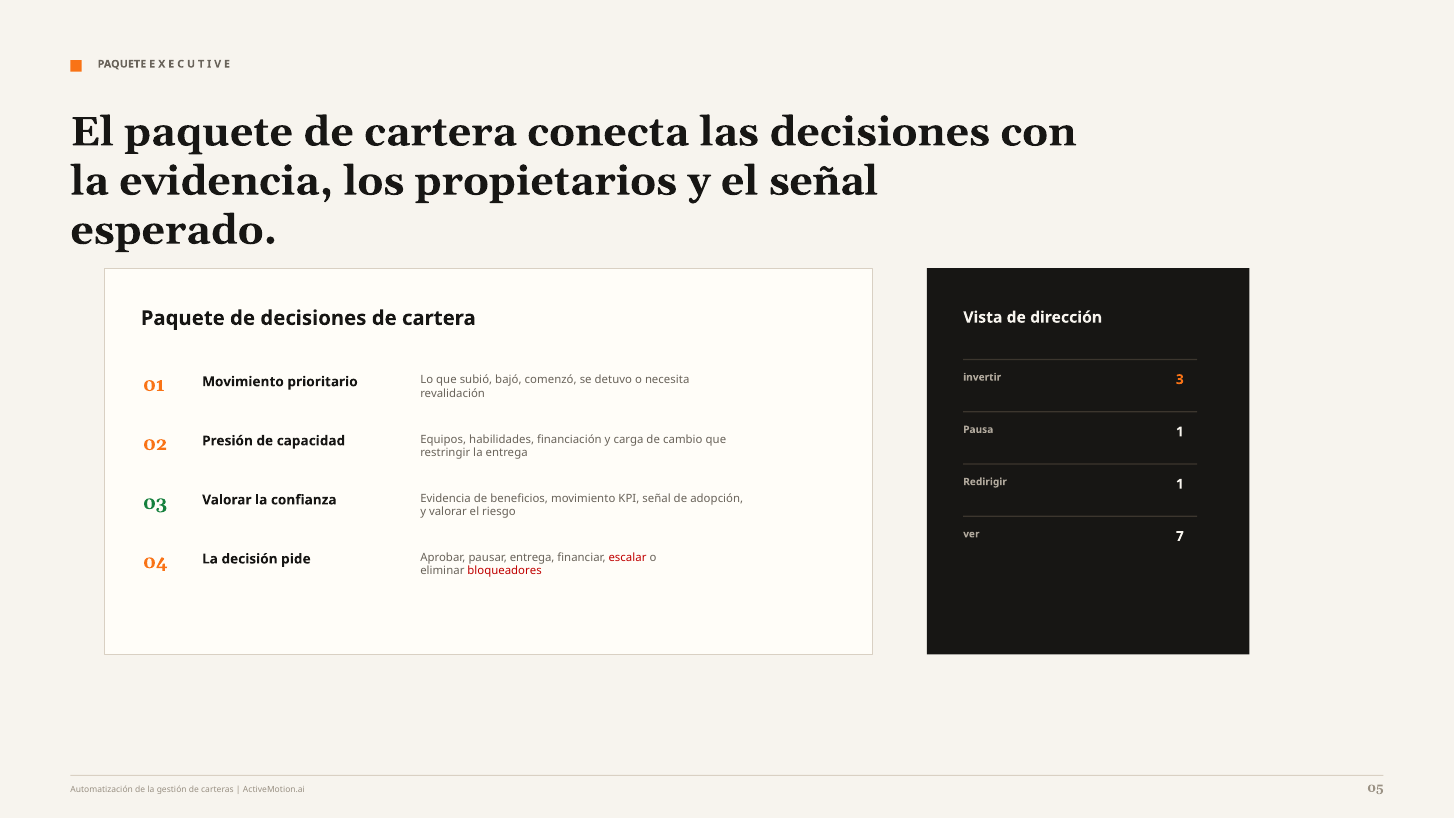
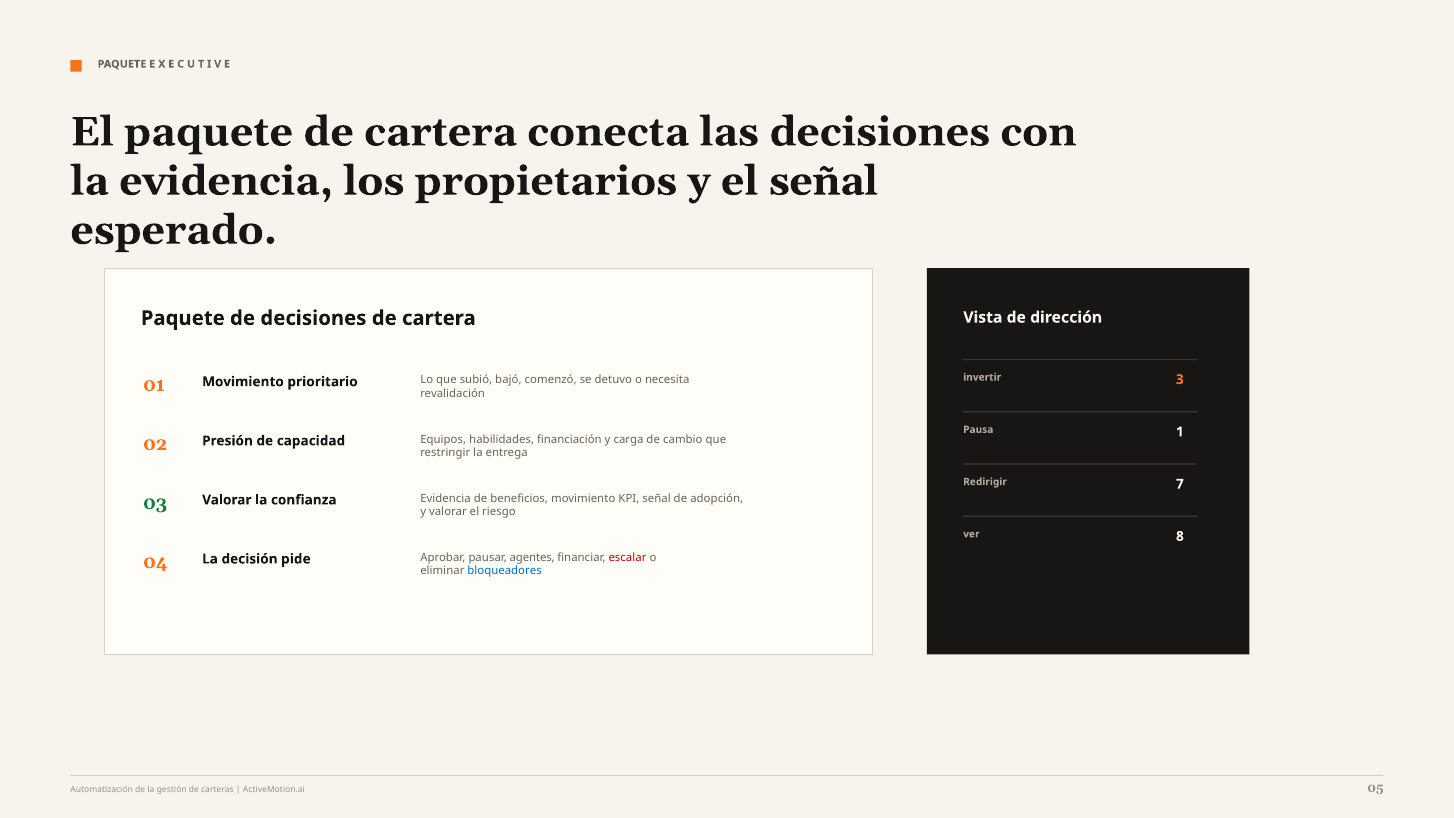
Redirigir 1: 1 -> 7 (1180, 484)
7: 7 -> 8 (1180, 536)
pausar entrega: entrega -> agentes (532, 557)
bloqueadores colour: red -> blue (505, 571)
